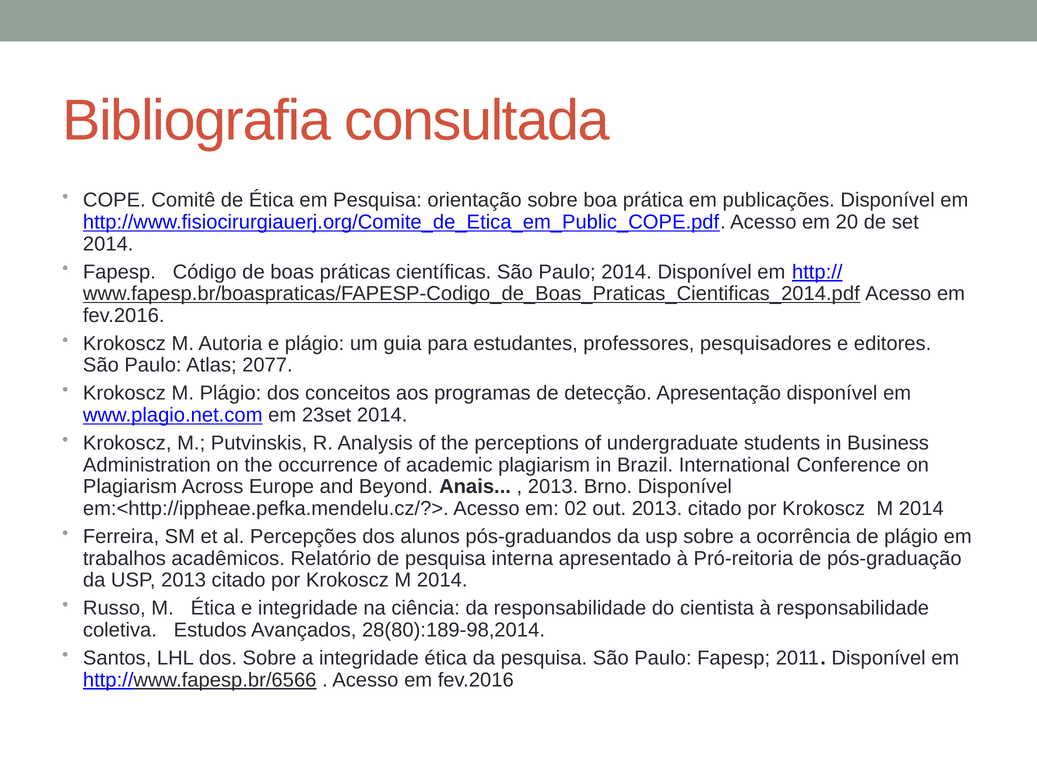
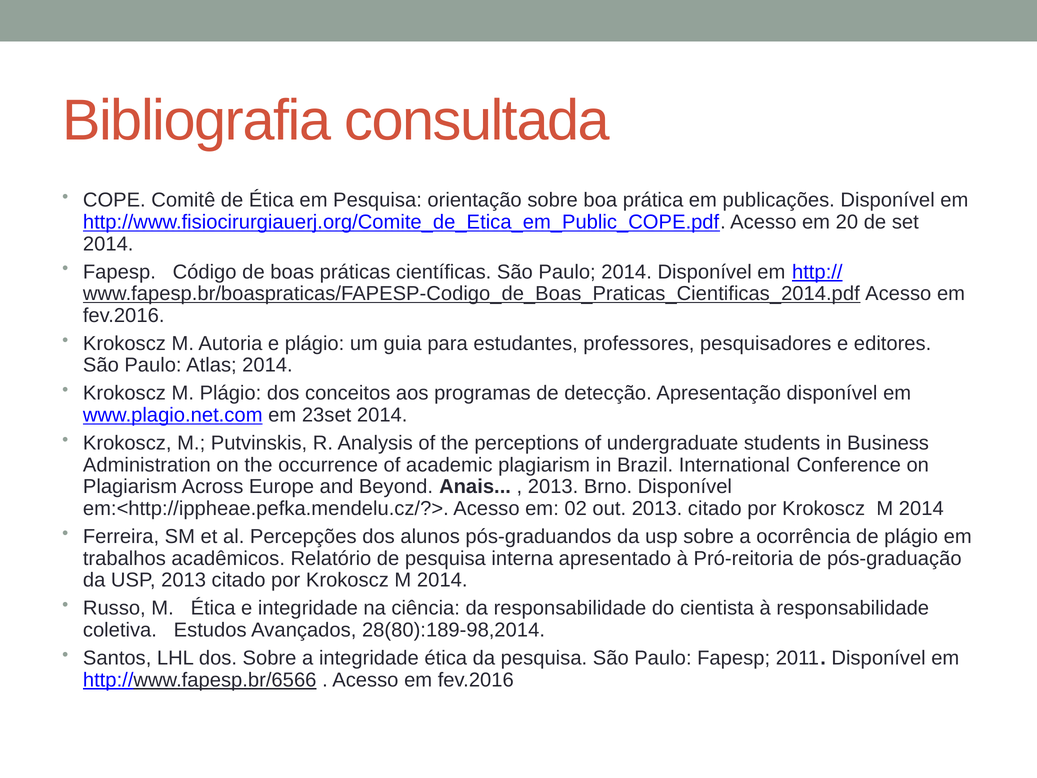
Atlas 2077: 2077 -> 2014 (267, 365)
